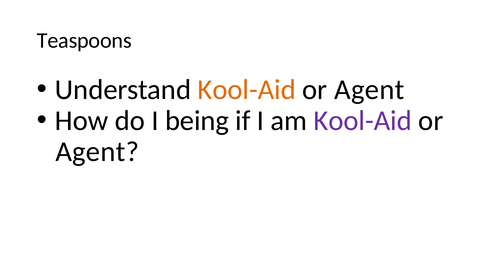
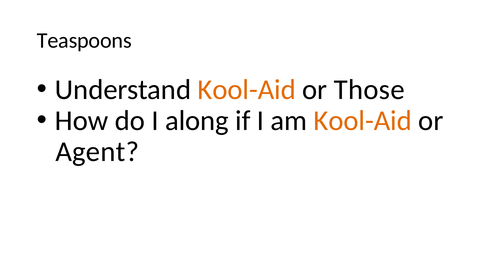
Agent: Agent -> Those (369, 89)
being: being -> along (197, 120)
Kool-Aid colour: purple -> orange (363, 120)
